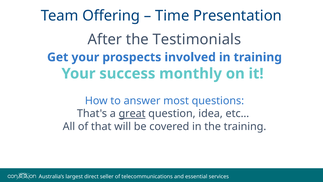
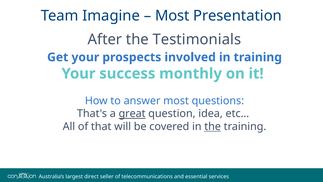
Offering: Offering -> Imagine (111, 16)
Time: Time -> Most (172, 16)
the underline: none -> present (213, 126)
